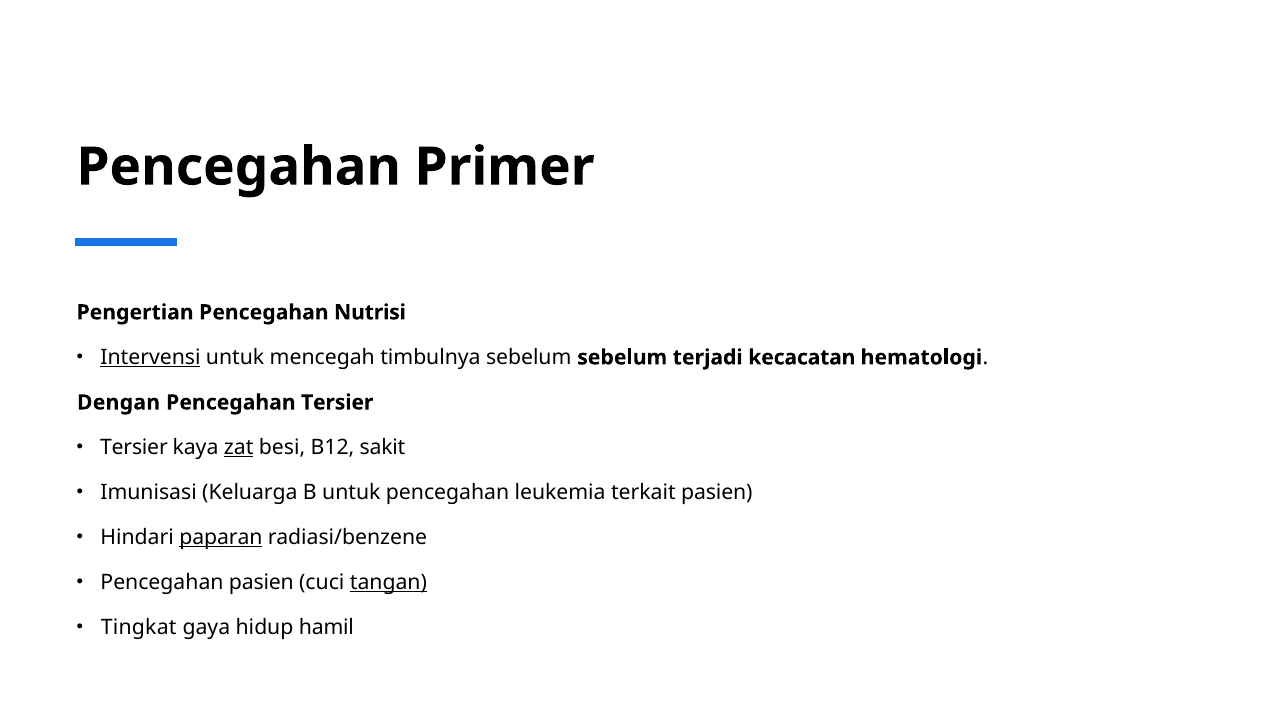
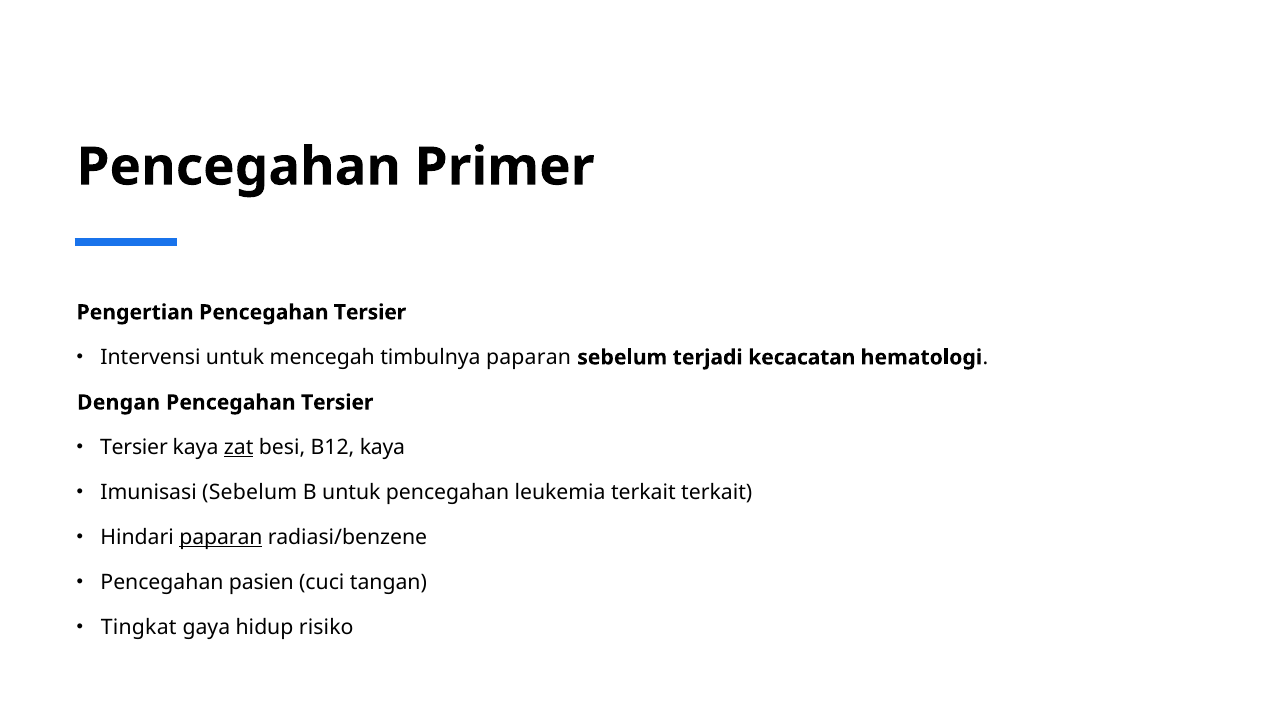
Pengertian Pencegahan Nutrisi: Nutrisi -> Tersier (370, 312)
Intervensi underline: present -> none (150, 357)
timbulnya sebelum: sebelum -> paparan (529, 357)
B12 sakit: sakit -> kaya (382, 447)
Imunisasi Keluarga: Keluarga -> Sebelum (250, 492)
terkait pasien: pasien -> terkait (717, 492)
tangan underline: present -> none (388, 582)
hamil: hamil -> risiko (326, 627)
